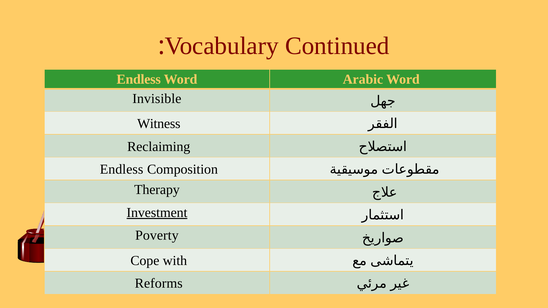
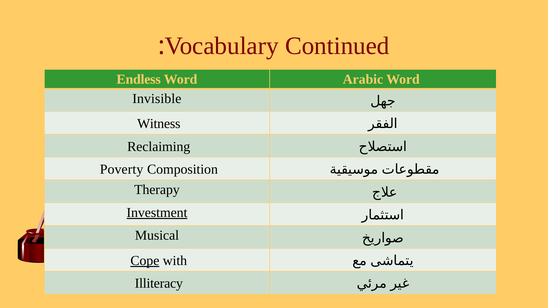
Endless: Endless -> Poverty (122, 170)
Poverty: Poverty -> Musical (157, 236)
Cope underline: none -> present (145, 261)
Reforms: Reforms -> Illiteracy (159, 284)
